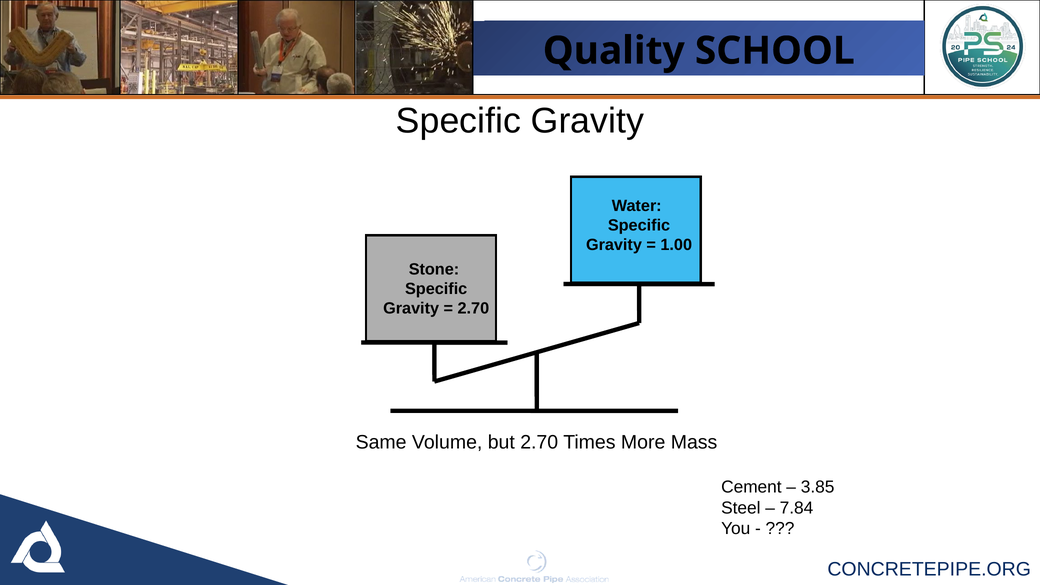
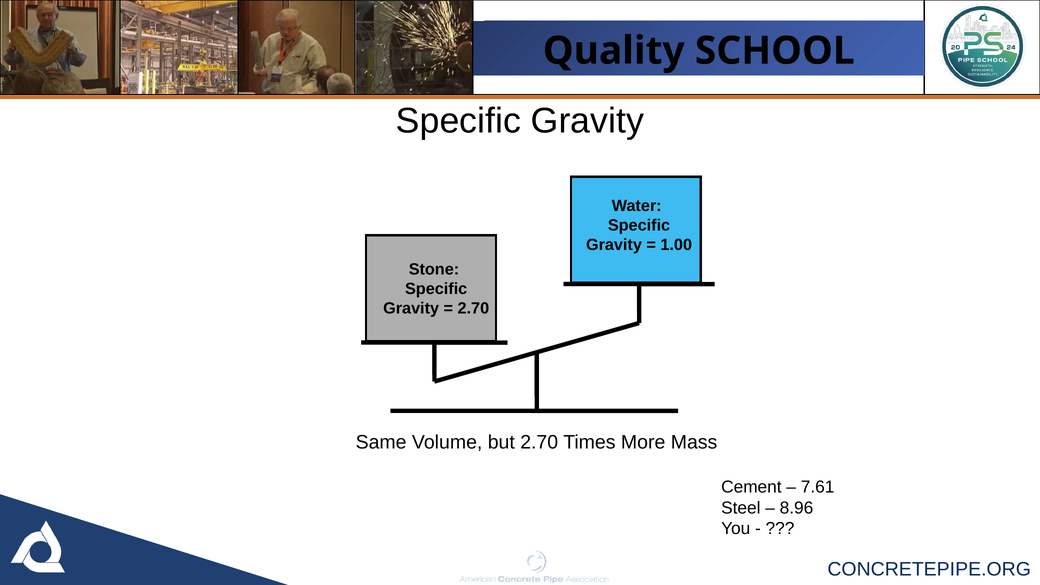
3.85: 3.85 -> 7.61 (818, 487)
7.84: 7.84 -> 8.96 (797, 508)
